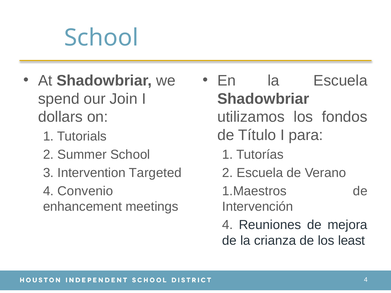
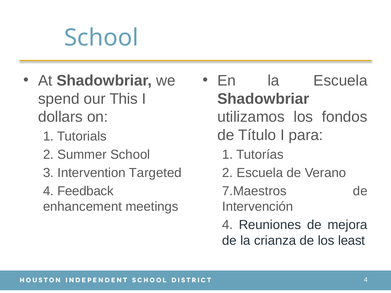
Join: Join -> This (124, 99)
Convenio: Convenio -> Feedback (85, 191)
1.Maestros: 1.Maestros -> 7.Maestros (254, 191)
